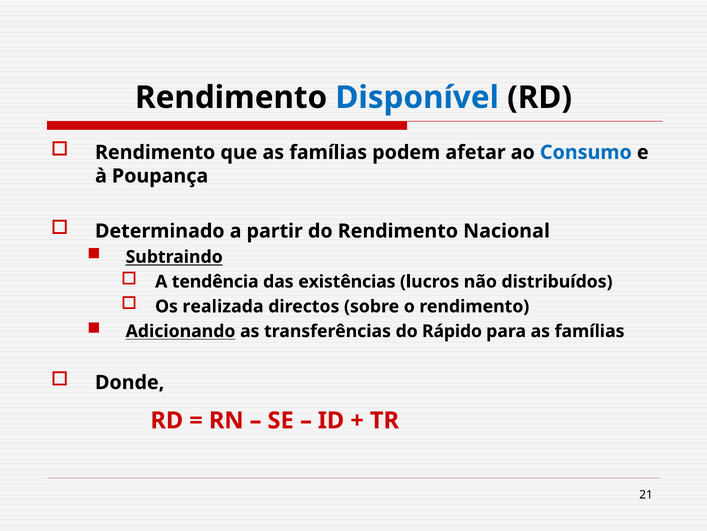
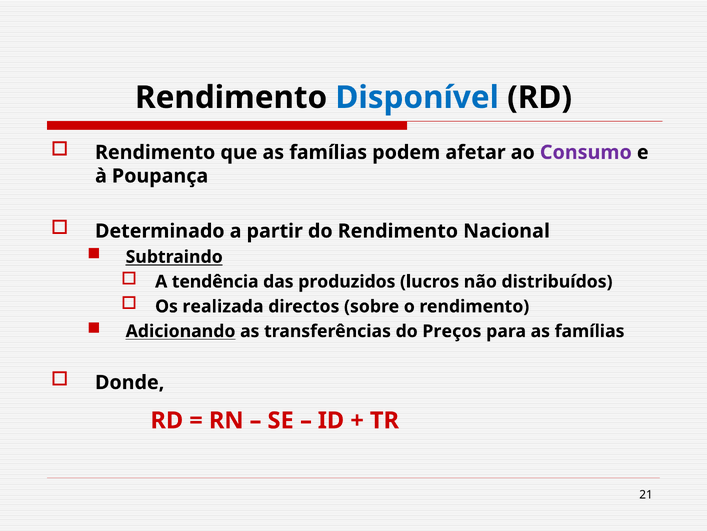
Consumo colour: blue -> purple (586, 152)
existências: existências -> produzidos (347, 281)
Rápido: Rápido -> Preços (452, 331)
